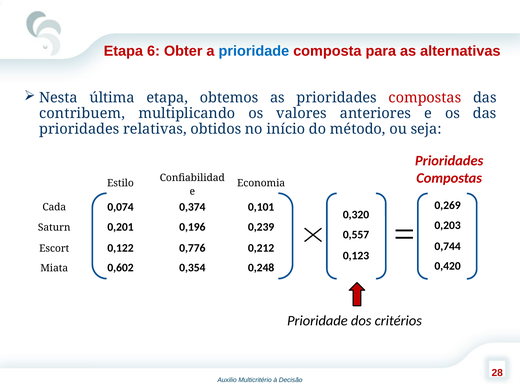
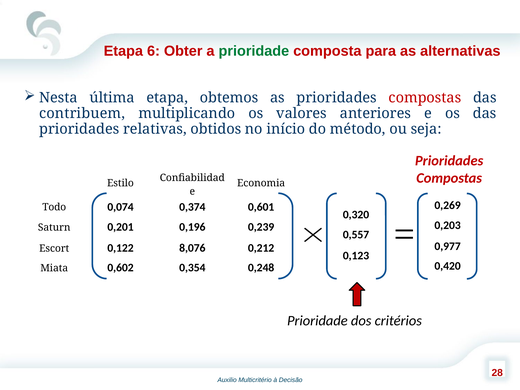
prioridade colour: blue -> green (254, 51)
Cada: Cada -> Todo (54, 207)
0,101: 0,101 -> 0,601 (261, 207)
0,744: 0,744 -> 0,977 (448, 246)
0,776: 0,776 -> 8,076 (192, 248)
